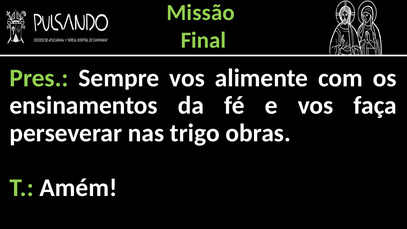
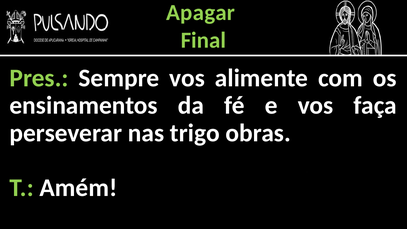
Missão: Missão -> Apagar (201, 13)
